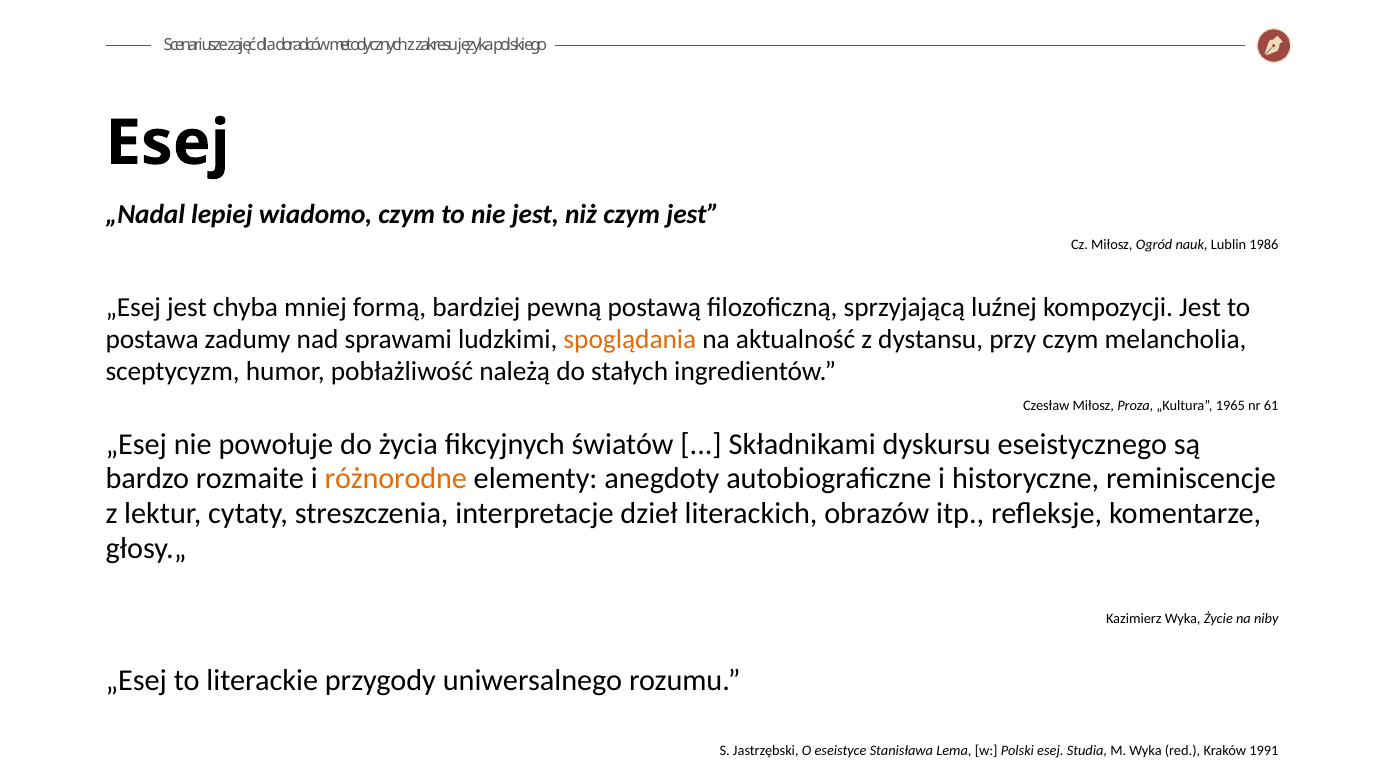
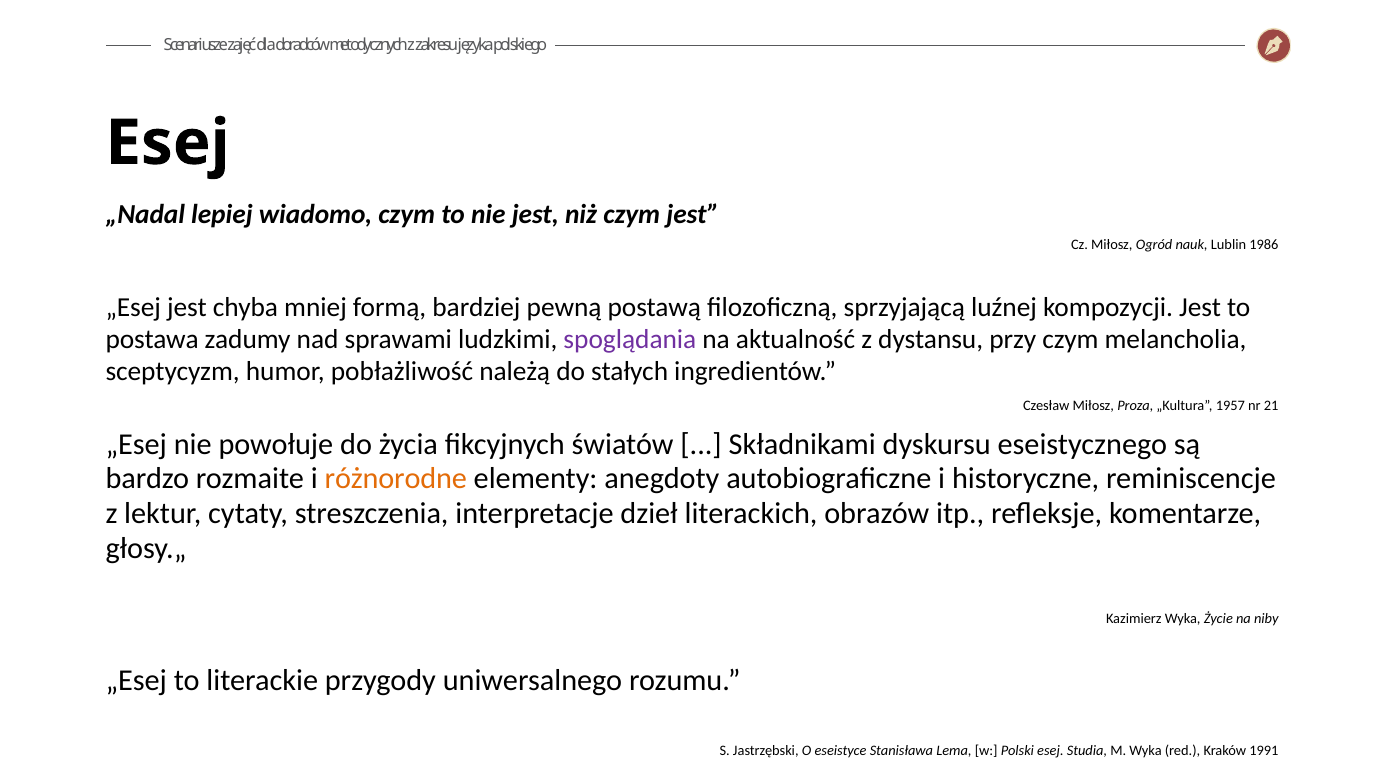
spoglądania colour: orange -> purple (630, 339)
1965: 1965 -> 1957 (1230, 406)
61: 61 -> 21 (1271, 406)
